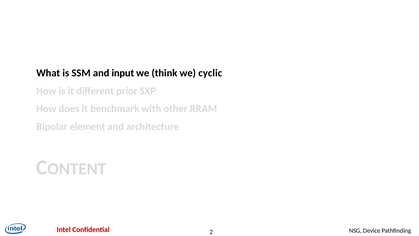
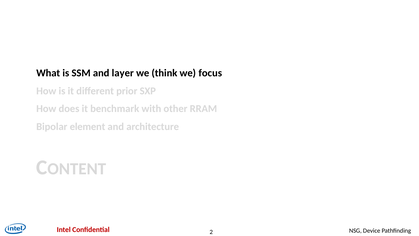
input: input -> layer (123, 73)
cyclic: cyclic -> focus (210, 73)
